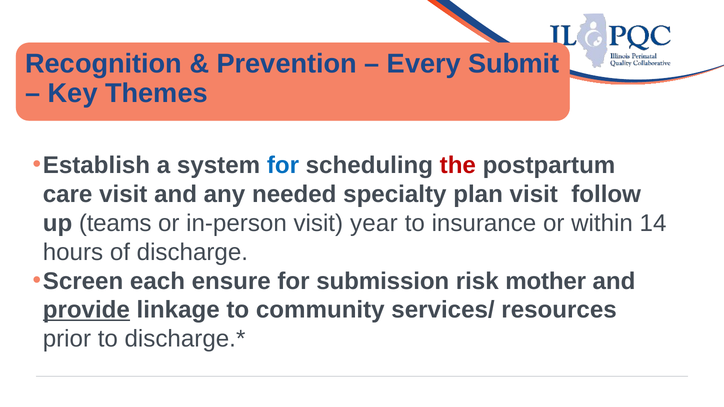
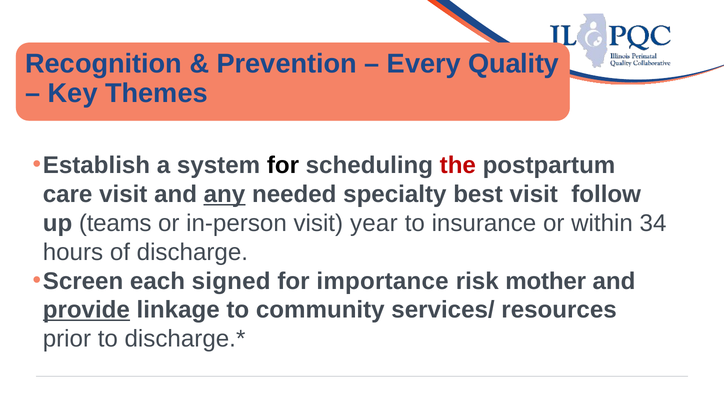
Submit: Submit -> Quality (514, 64)
for colour: blue -> black (283, 165)
any underline: none -> present (224, 194)
plan: plan -> best (478, 194)
14: 14 -> 34 (653, 223)
ensure: ensure -> signed (231, 281)
submission: submission -> importance (383, 281)
